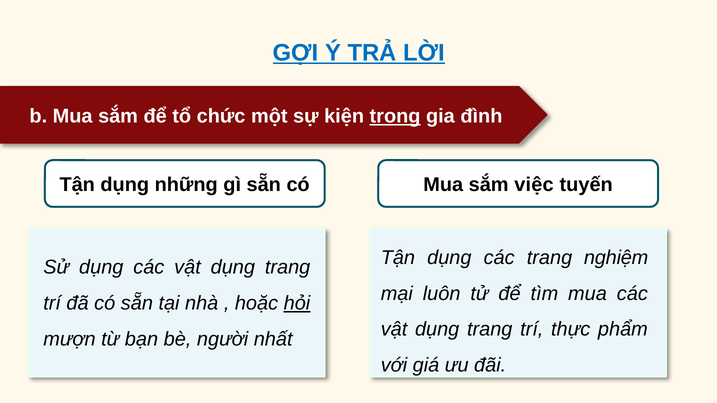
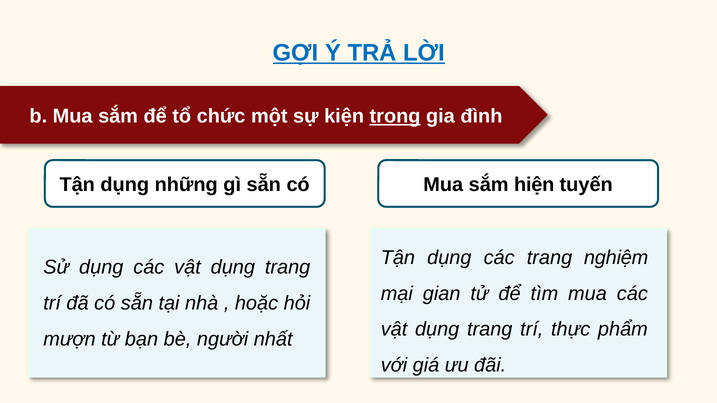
việc: việc -> hiện (534, 185)
luôn: luôn -> gian (442, 294)
hỏi underline: present -> none (297, 303)
